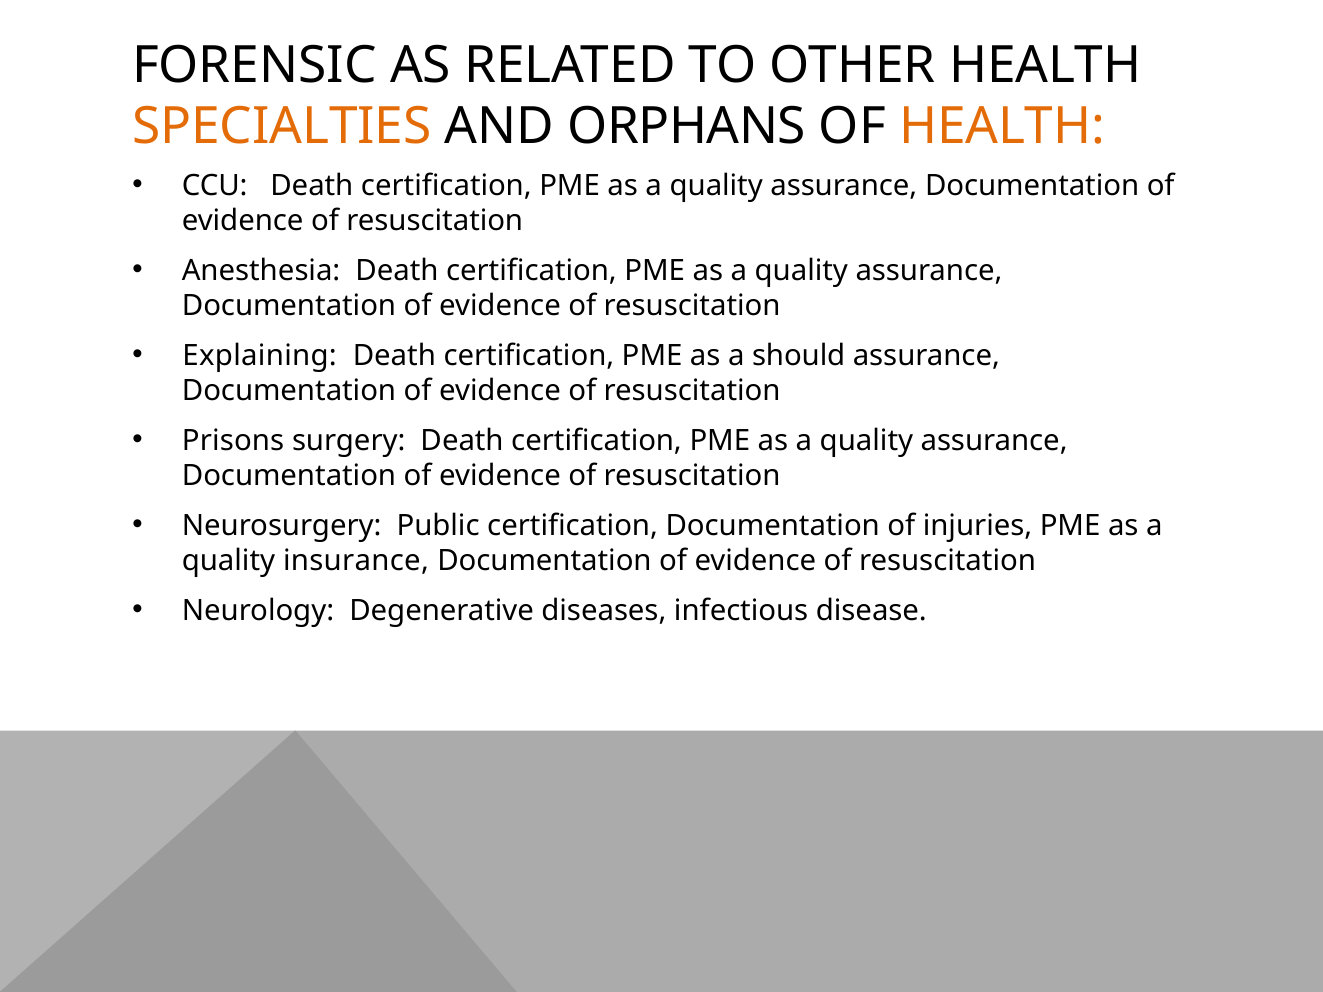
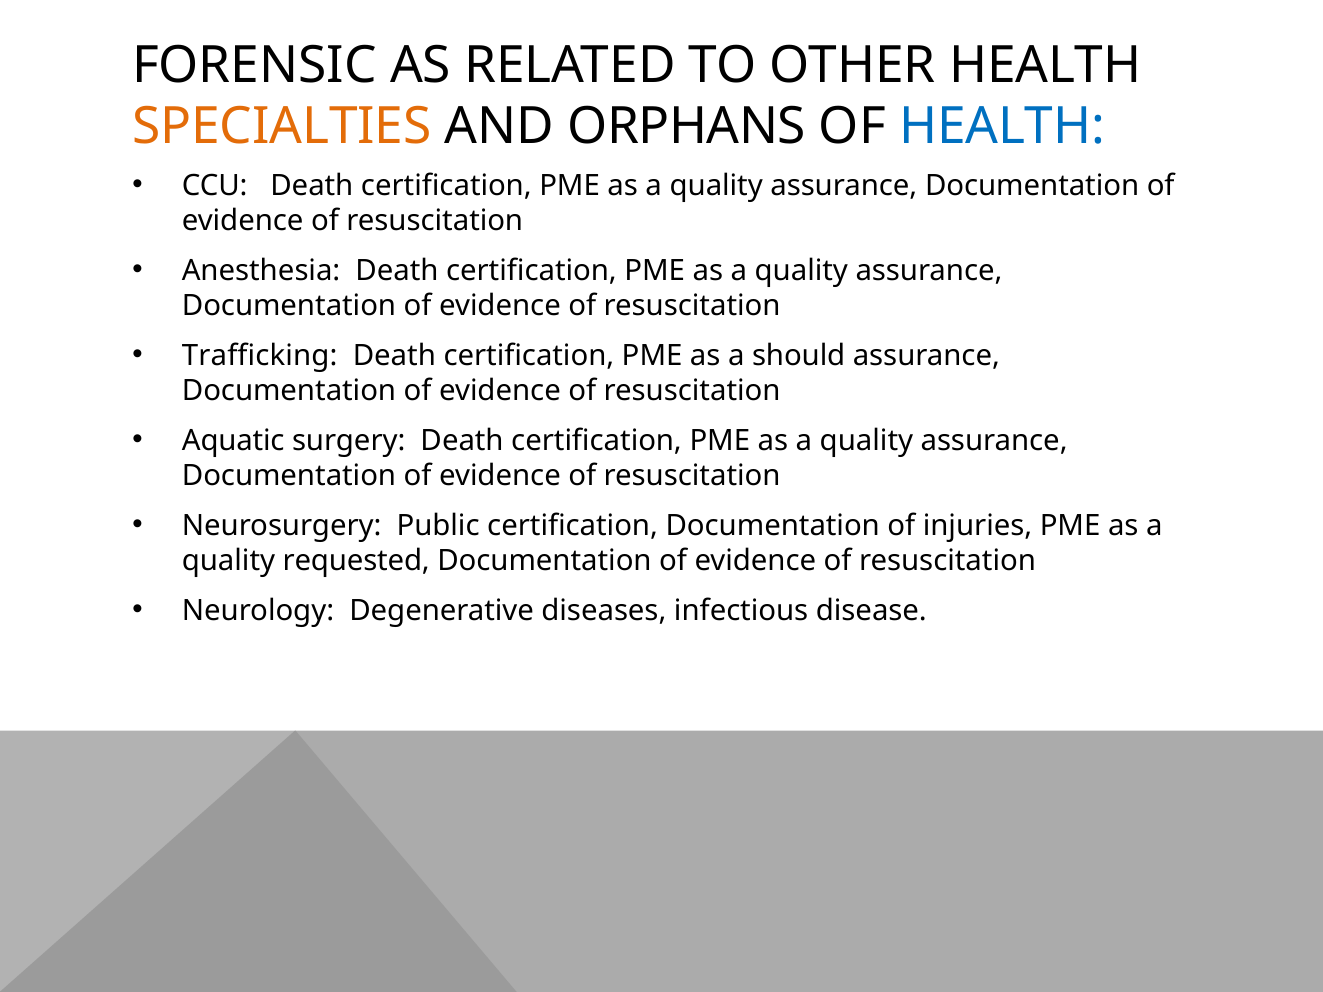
HEALTH colour: orange -> blue (1002, 127)
Explaining: Explaining -> Trafficking (260, 356)
Prisons: Prisons -> Aquatic (233, 441)
insurance: insurance -> requested (356, 561)
